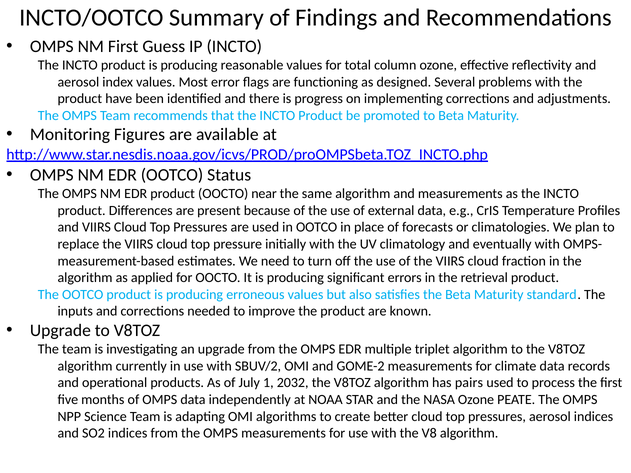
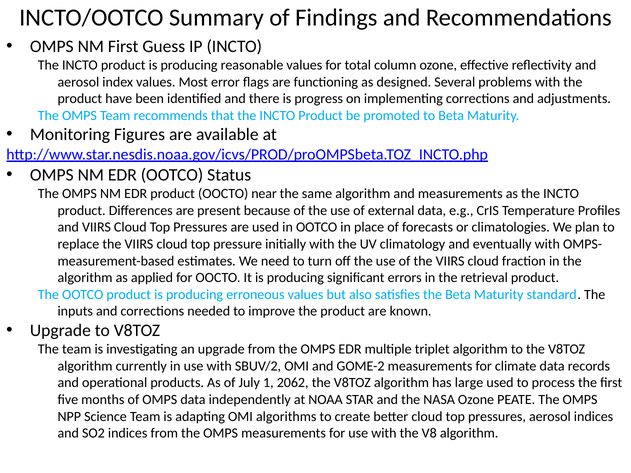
2032: 2032 -> 2062 (293, 383)
pairs: pairs -> large (469, 383)
